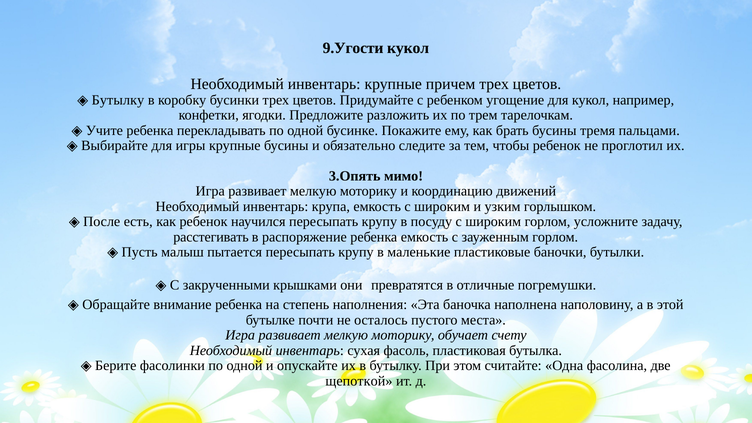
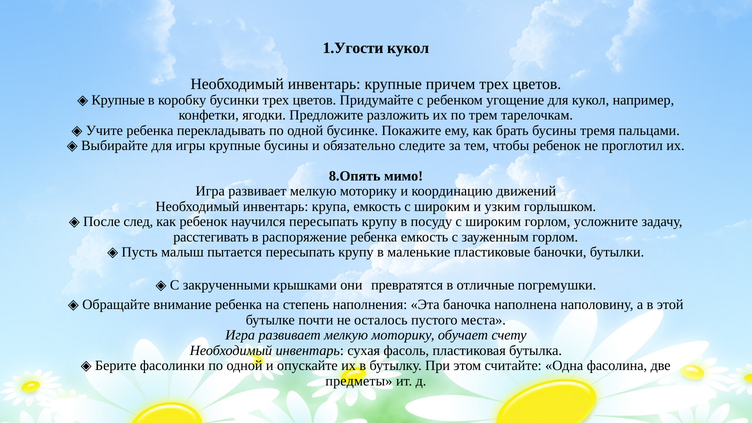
9.Угости: 9.Угости -> 1.Угости (353, 48)
Бутылку: Бутылку -> Крупные (118, 100)
3.Опять: 3.Опять -> 8.Опять (355, 176)
есть: есть -> след (138, 222)
щепоткой: щепоткой -> предметы (359, 381)
